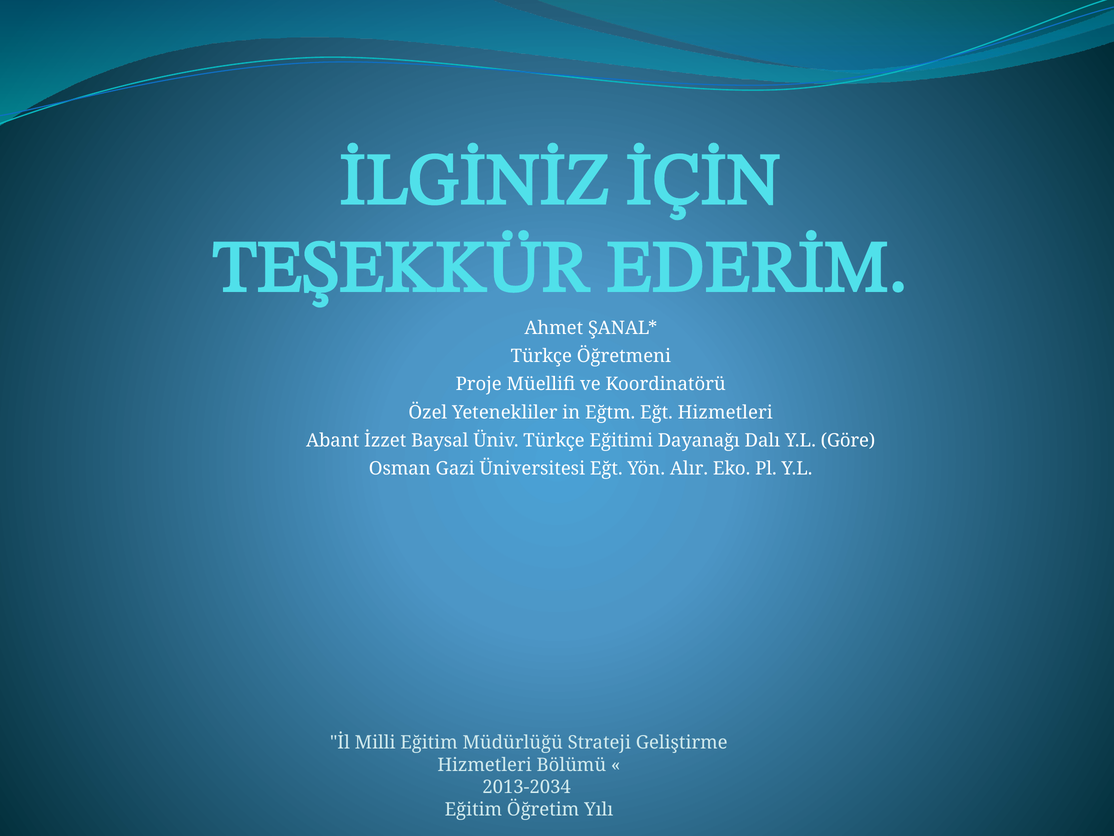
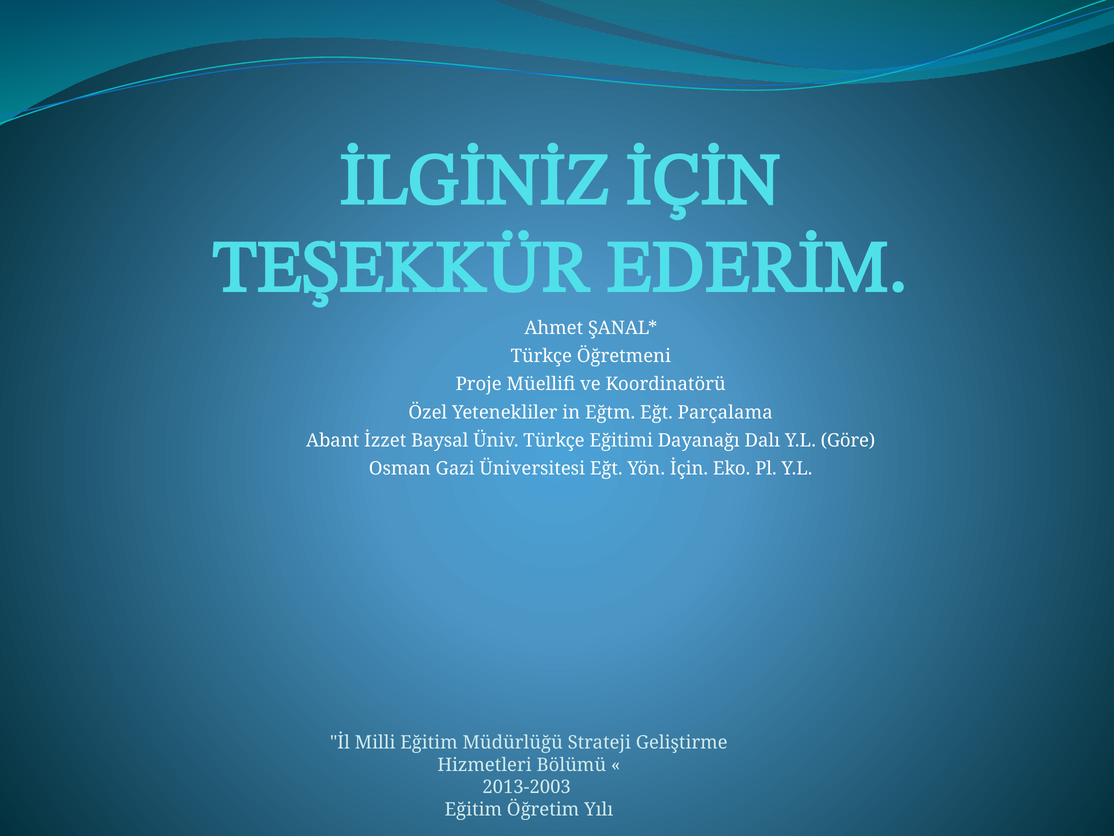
Eğt Hizmetleri: Hizmetleri -> Parçalama (725, 412)
Alır: Alır -> İçin (689, 468)
2013-2034: 2013-2034 -> 2013-2003 (527, 787)
